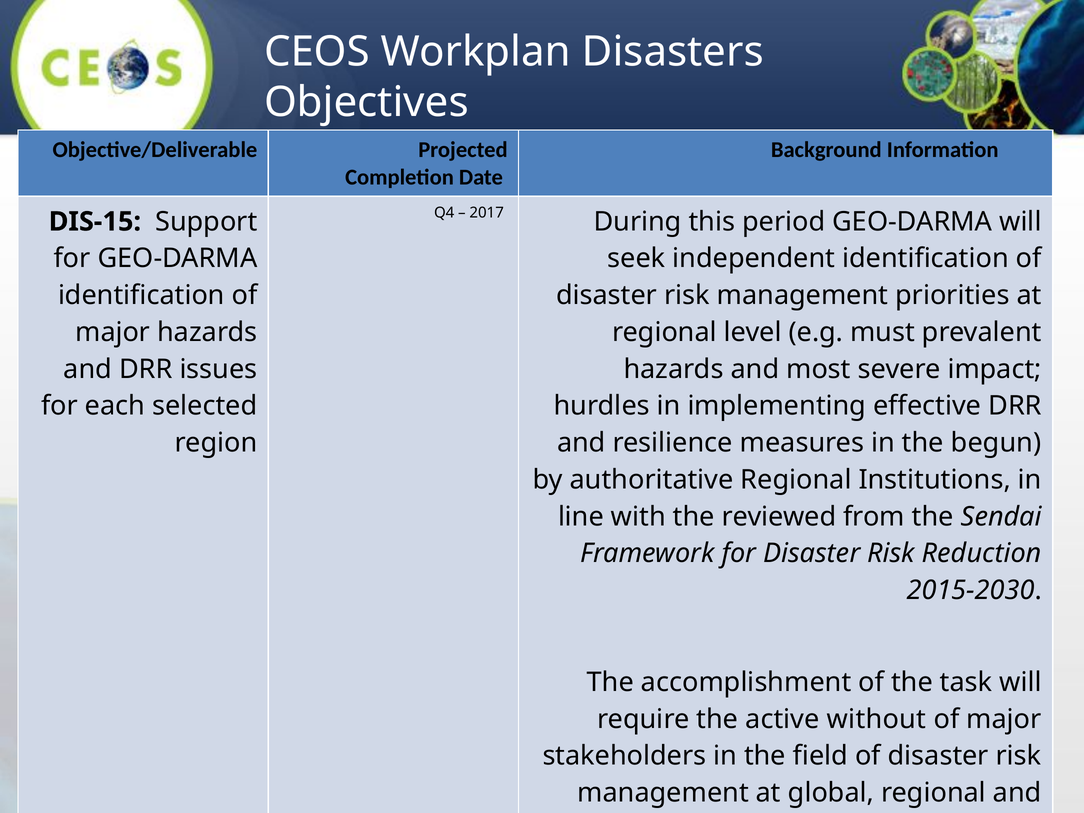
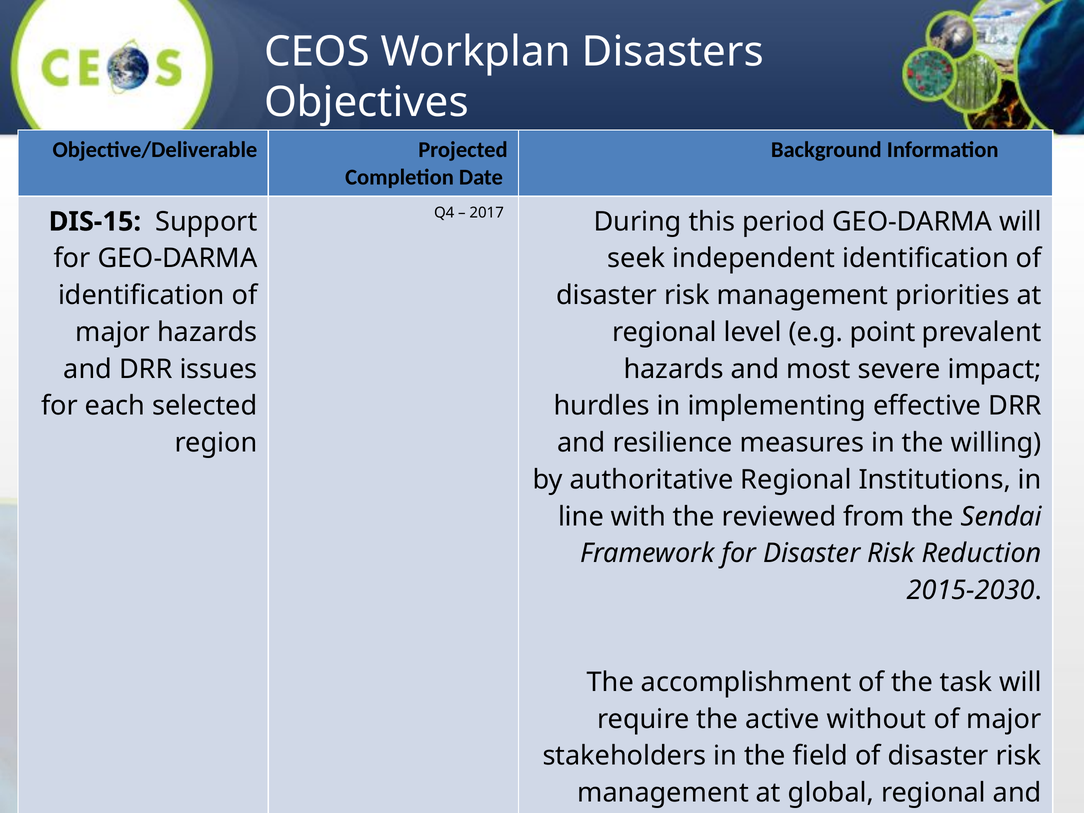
must: must -> point (883, 332)
begun: begun -> willing (996, 443)
